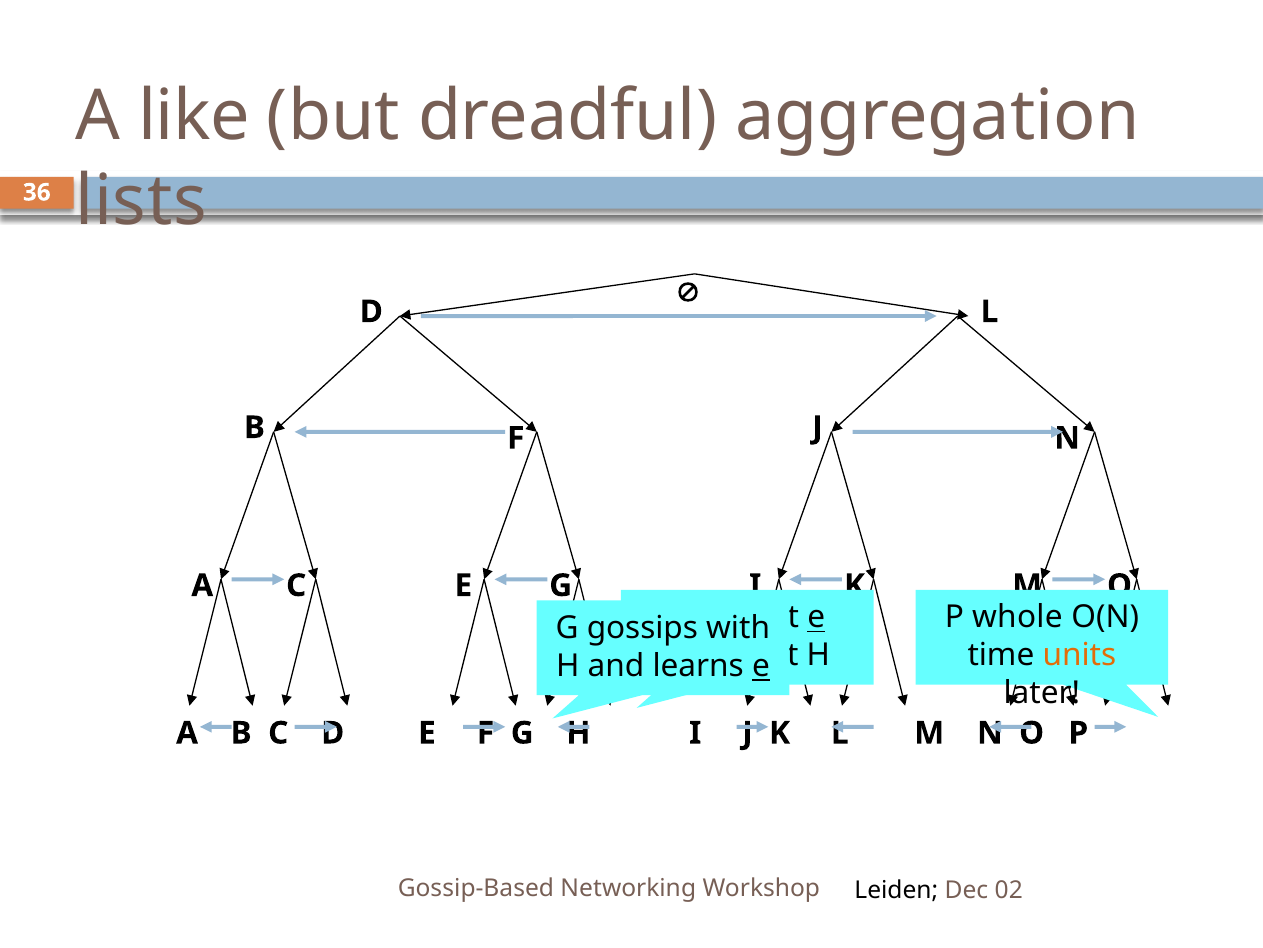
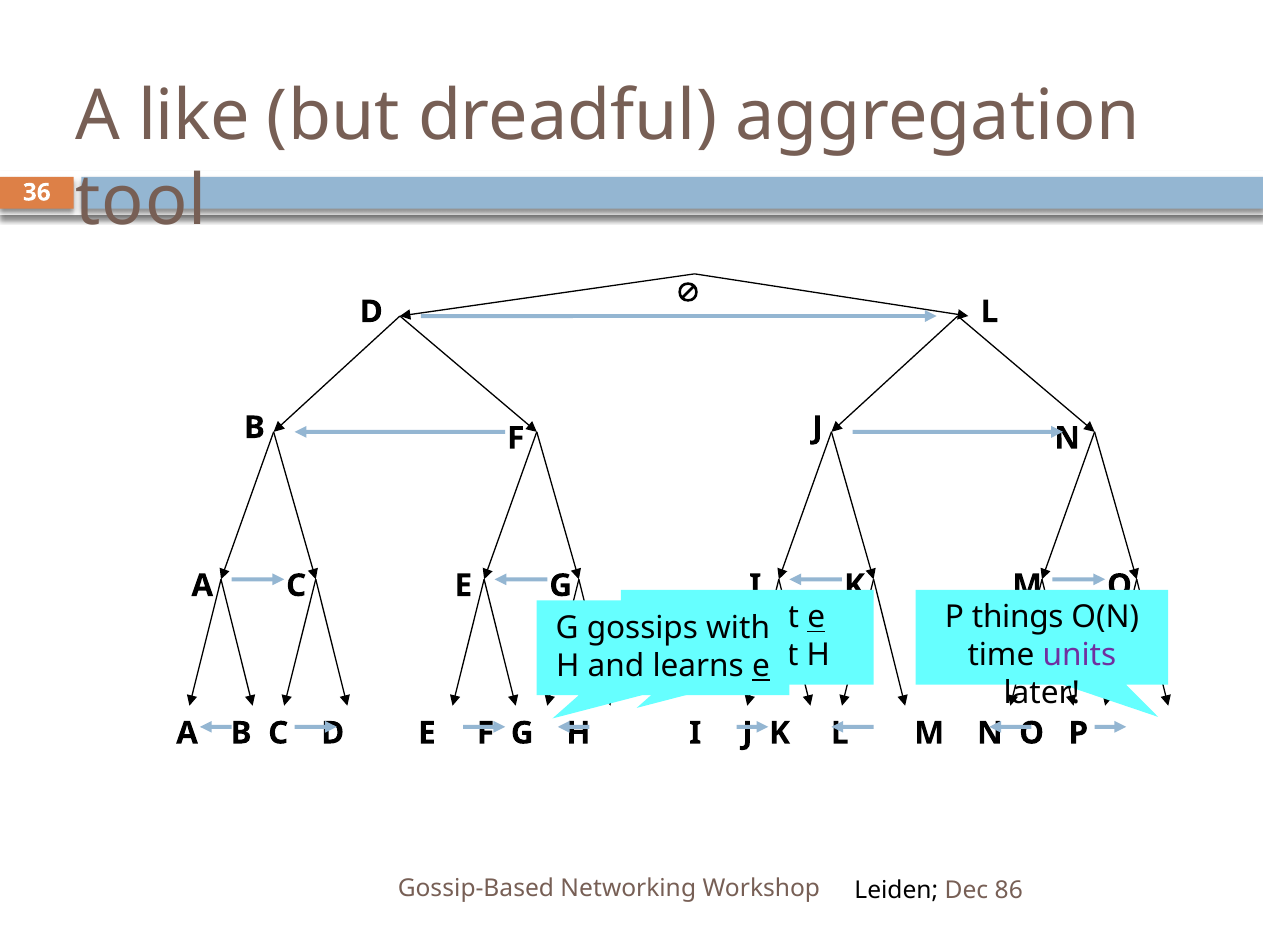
lists: lists -> tool (141, 201)
whole: whole -> things (1018, 617)
units colour: orange -> purple (1079, 655)
02: 02 -> 86 (1009, 890)
